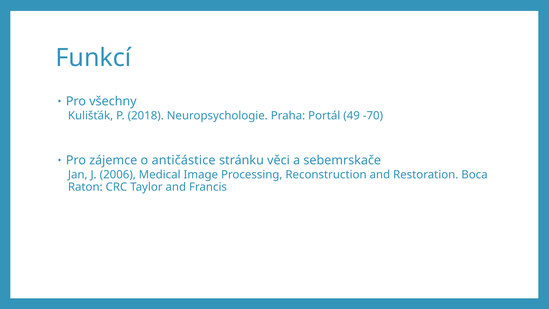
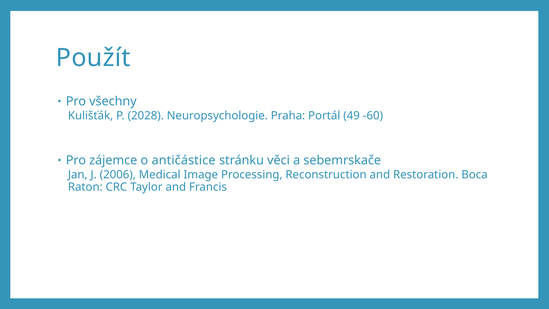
Funkcí: Funkcí -> Použít (93, 58)
2018: 2018 -> 2028 (146, 116)
-70: -70 -> -60 (373, 116)
